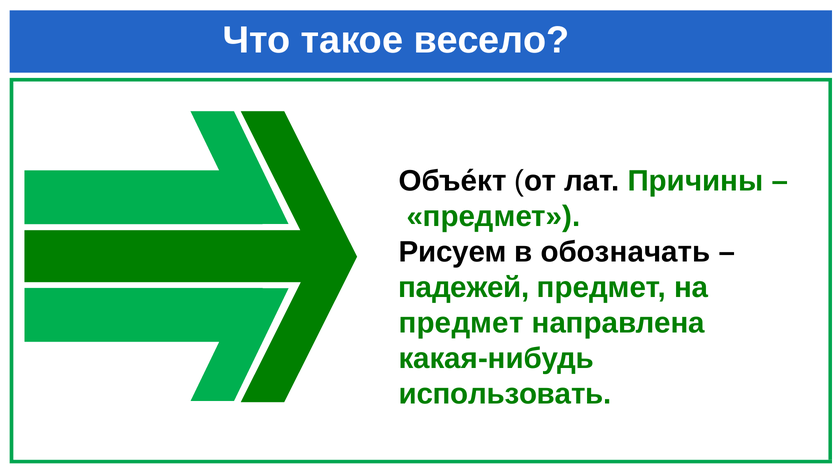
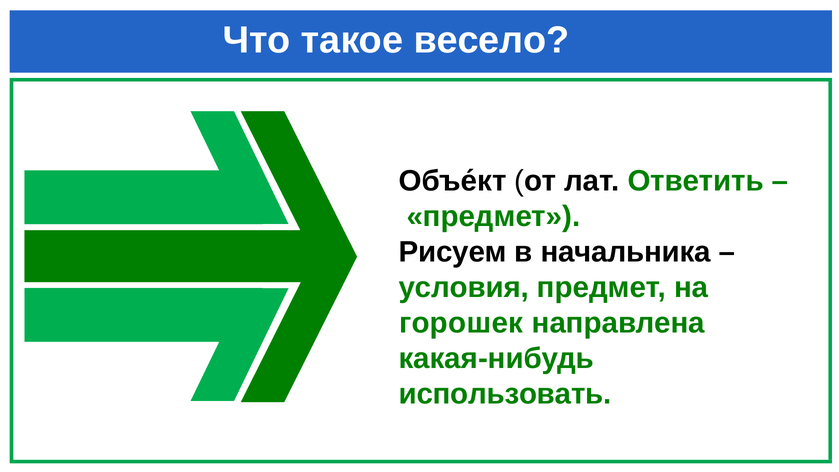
Причины: Причины -> Ответить (696, 181)
обозначать: обозначать -> начальника (626, 252)
падежей: падежей -> условия (464, 288)
предмет: предмет -> горошек (461, 323)
